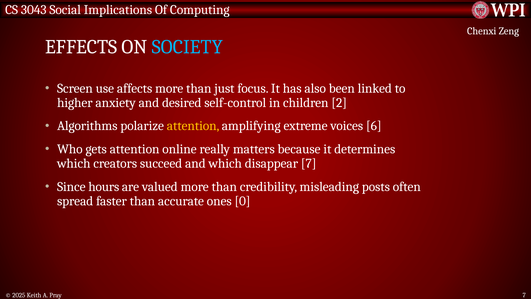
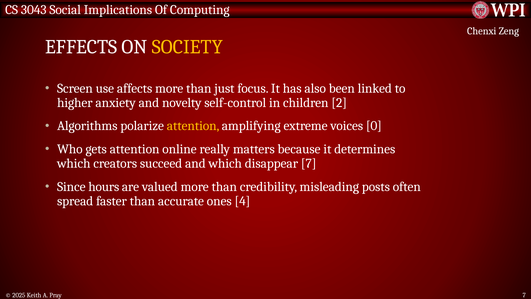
SOCIETY colour: light blue -> yellow (187, 47)
desired: desired -> novelty (182, 103)
6: 6 -> 0 (374, 126)
0: 0 -> 4 (242, 201)
